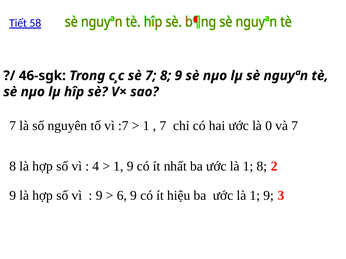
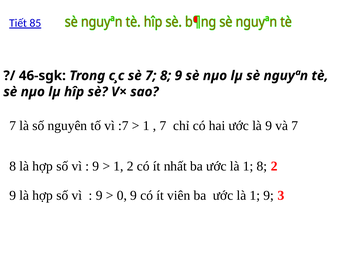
58: 58 -> 85 (35, 23)
là 0: 0 -> 9 (269, 126)
4: 4 -> 9 (96, 166)
9: 9 -> 2 (130, 166)
6: 6 -> 0 (122, 196)
hiệu: hiệu -> viên (179, 196)
